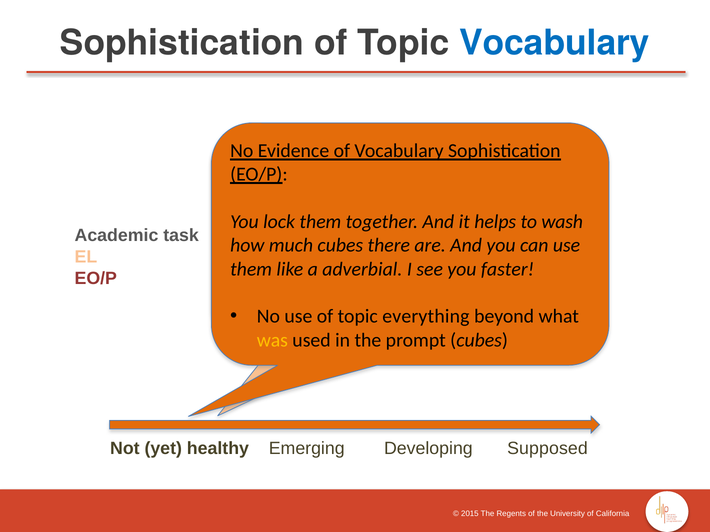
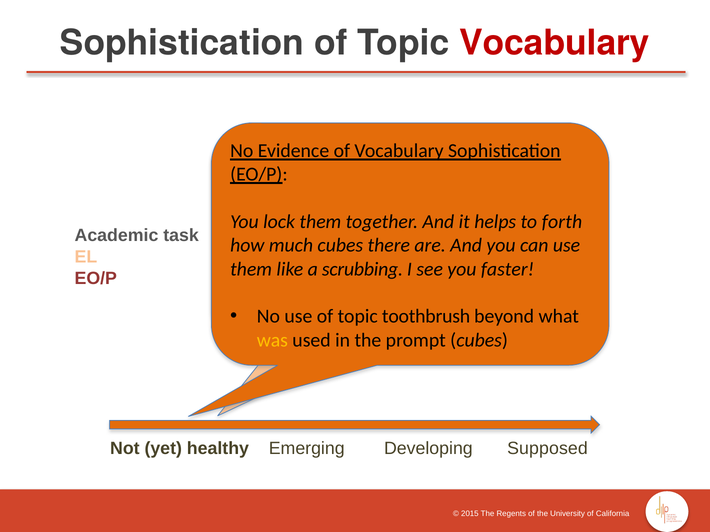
Vocabulary colour: blue -> red (554, 43)
wash: wash -> forth (562, 222)
adverbial: adverbial -> scrubbing (362, 269)
everything: everything -> toothbrush (426, 317)
